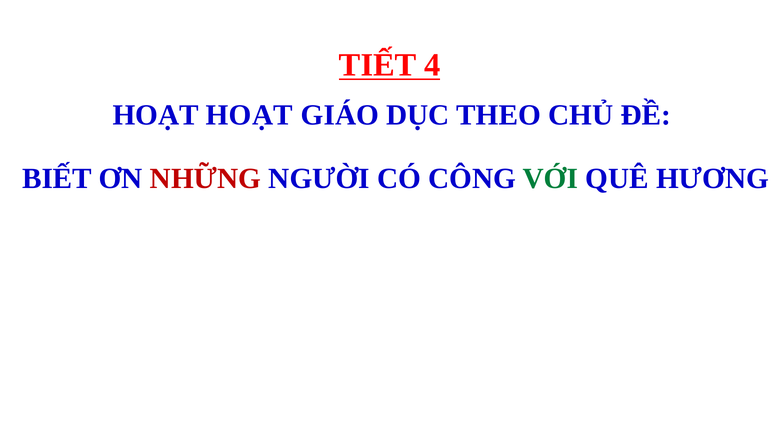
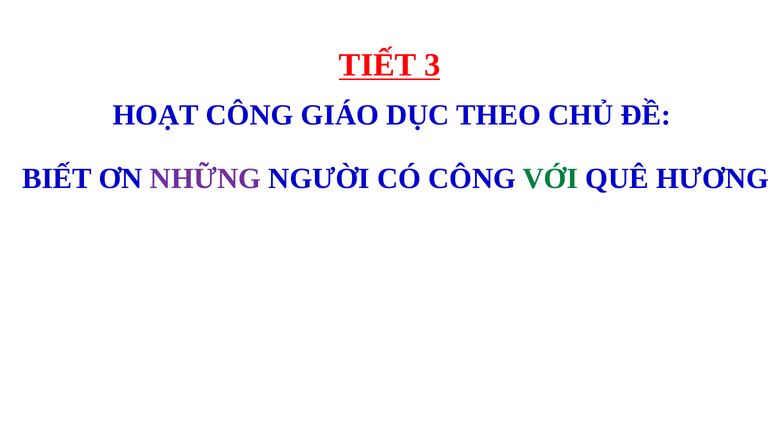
4: 4 -> 3 (432, 65)
HOẠT HOẠT: HOẠT -> CÔNG (250, 115)
NHỮNG colour: red -> purple (206, 179)
